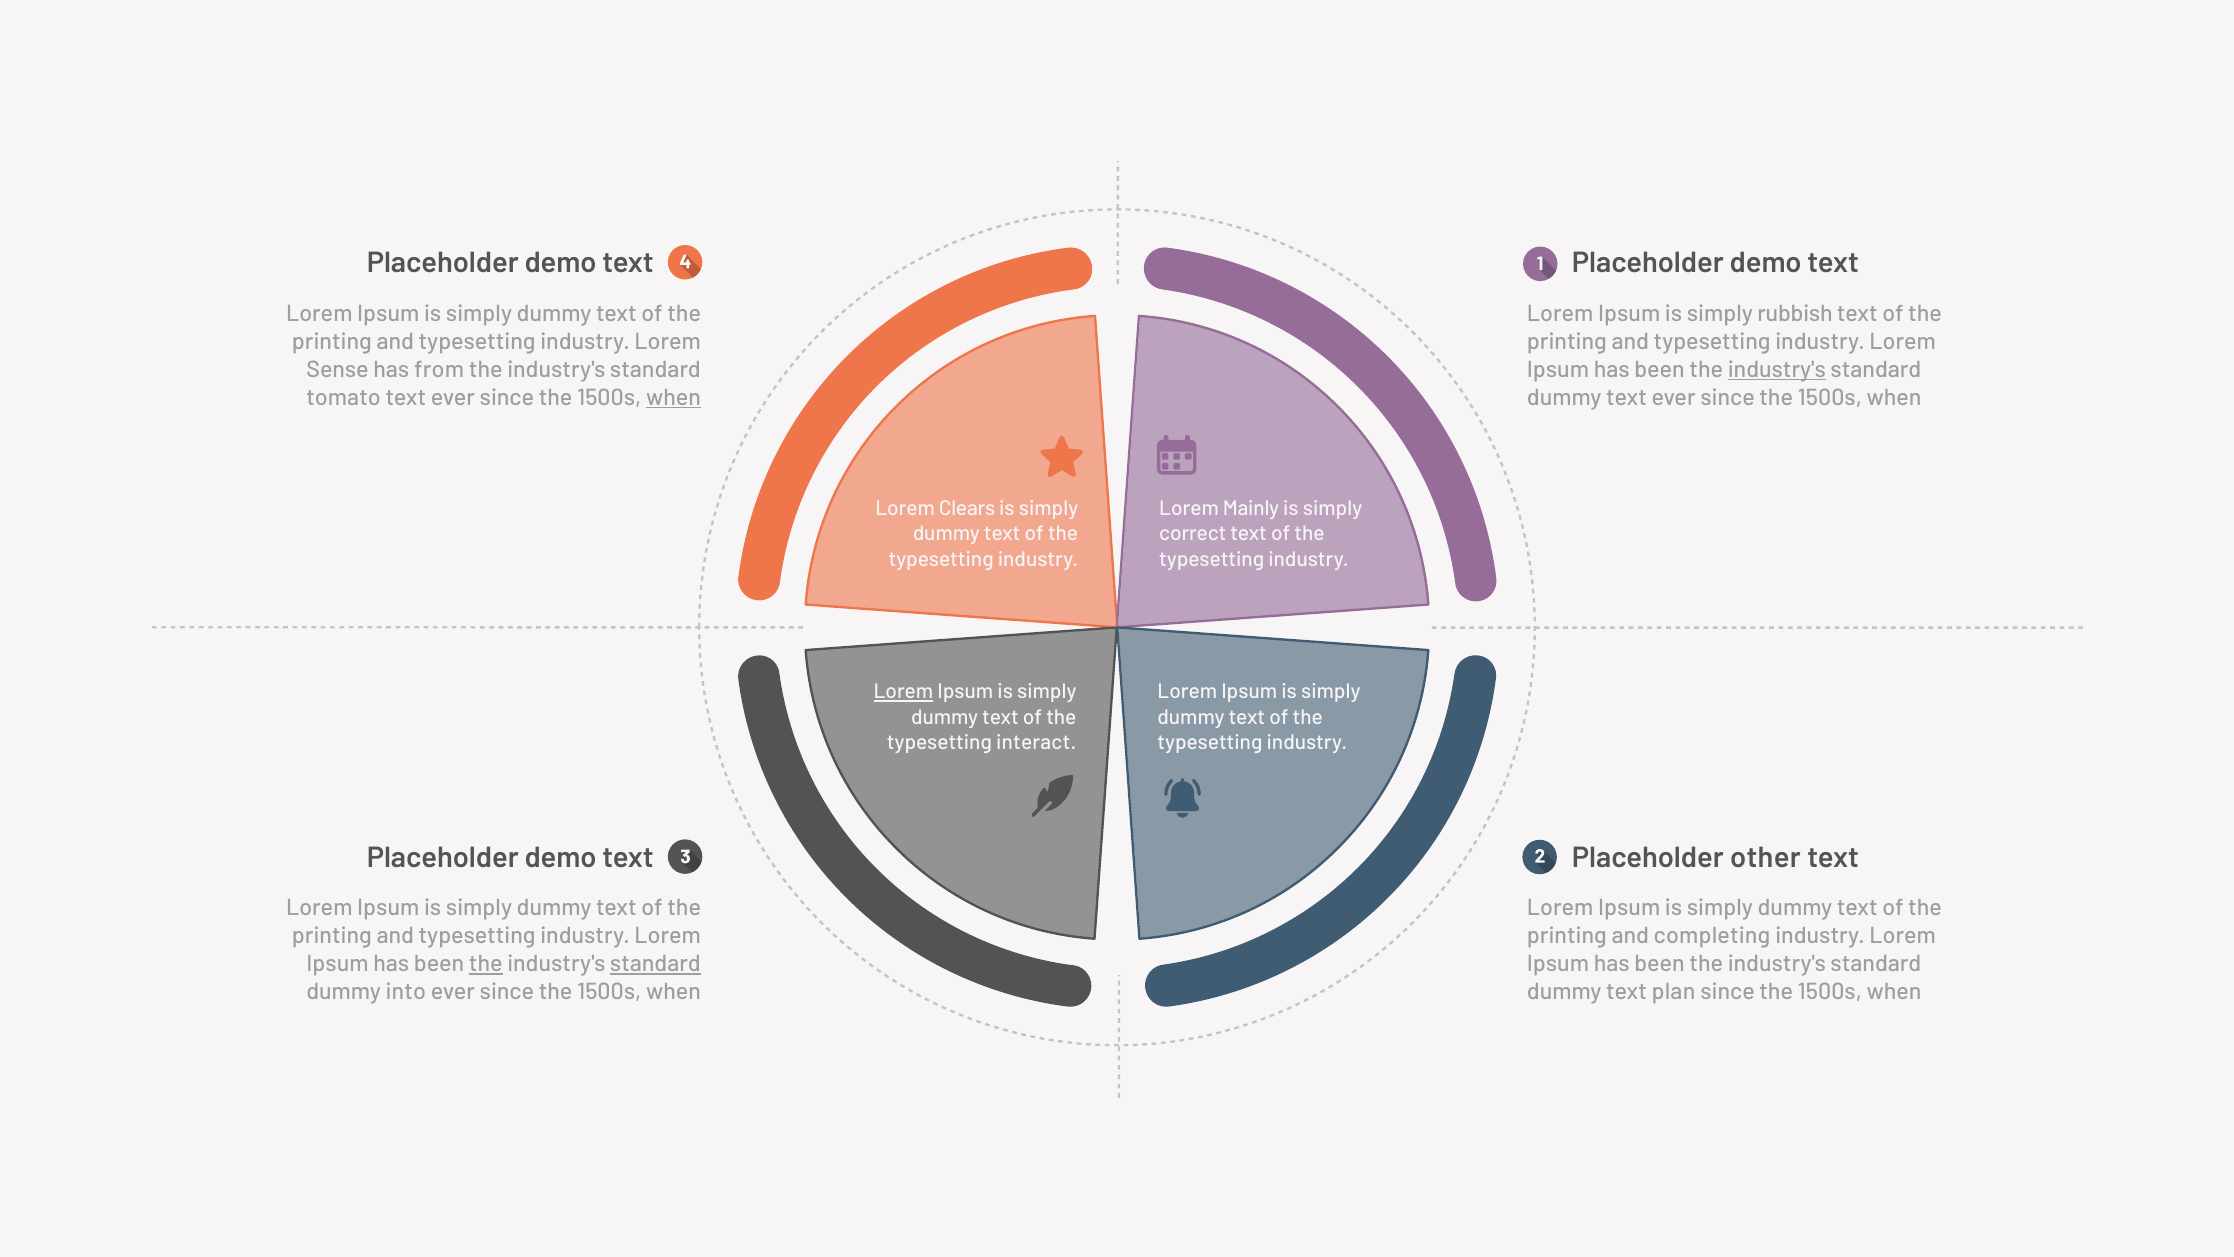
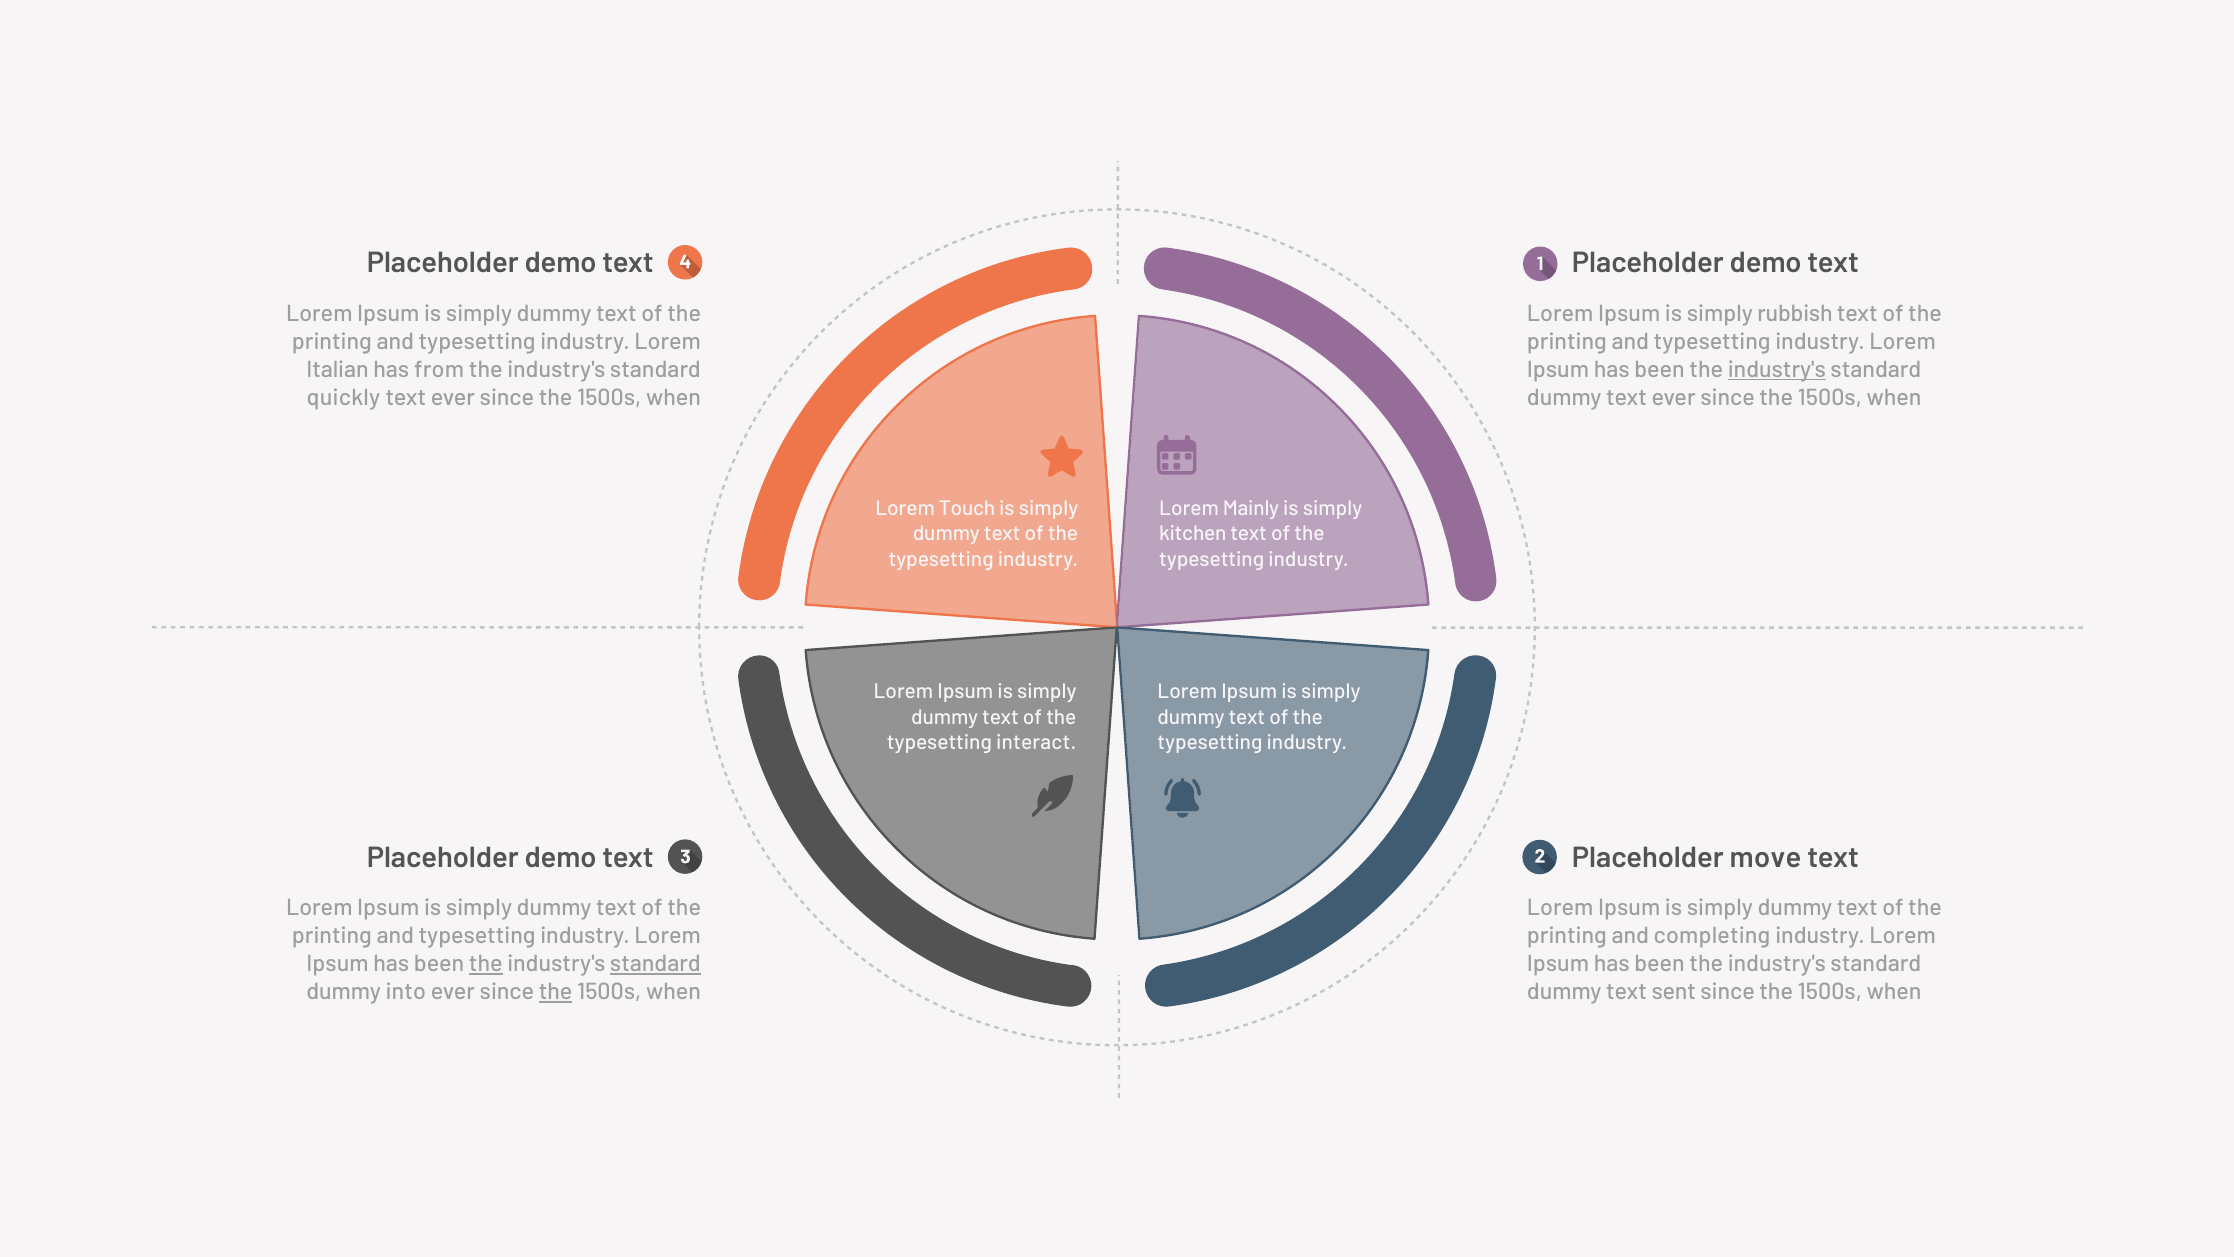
Sense: Sense -> Italian (338, 369)
tomato: tomato -> quickly (343, 397)
when underline: present -> none (673, 397)
Clears: Clears -> Touch (967, 509)
correct: correct -> kitchen (1193, 534)
Lorem underline: present -> none (903, 692)
other: other -> move (1765, 857)
the underline: none -> present (556, 992)
plan: plan -> sent (1674, 992)
